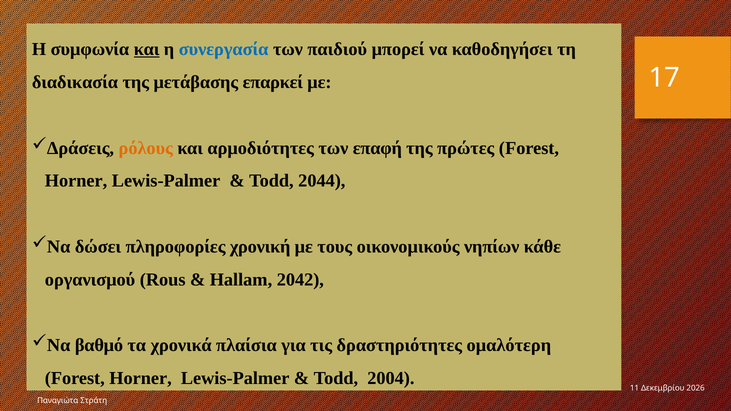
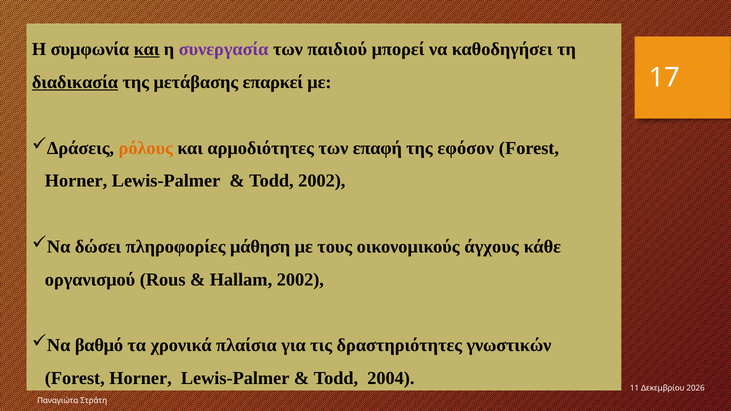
συνεργασία colour: blue -> purple (224, 49)
διαδικασία underline: none -> present (75, 82)
πρώτες: πρώτες -> εφόσον (466, 148)
Todd 2044: 2044 -> 2002 (322, 181)
χρονική: χρονική -> μάθηση (260, 247)
νηπίων: νηπίων -> άγχους (492, 247)
Hallam 2042: 2042 -> 2002 (300, 280)
ομαλότερη: ομαλότερη -> γνωστικών (509, 345)
